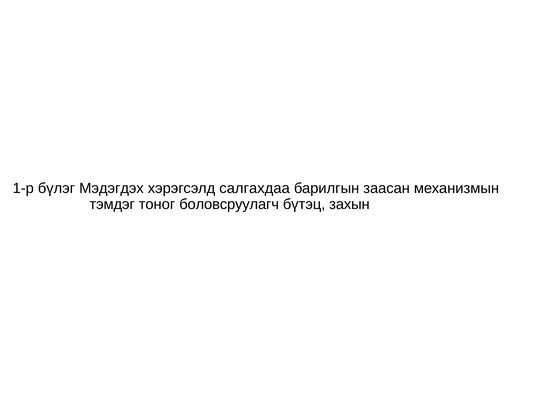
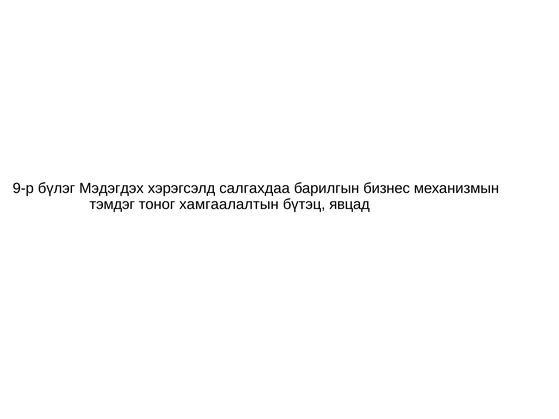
1-р: 1-р -> 9-р (23, 188)
заасан: заасан -> бизнес (387, 188)
боловсруулагч: боловсруулагч -> хамгаалалтын (229, 204)
захын: захын -> явцад (349, 204)
